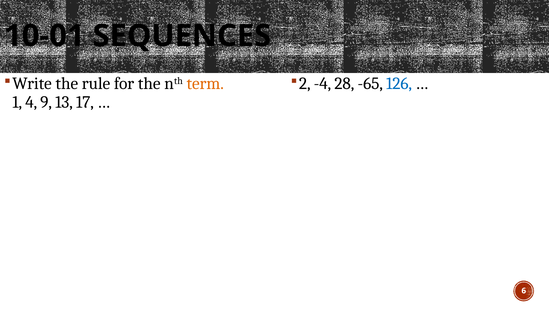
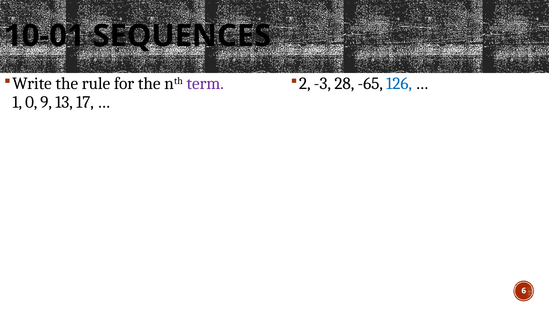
term colour: orange -> purple (205, 83)
-4: -4 -> -3 (322, 83)
4: 4 -> 0 (31, 102)
